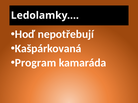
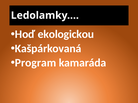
nepotřebují: nepotřebují -> ekologickou (66, 34)
